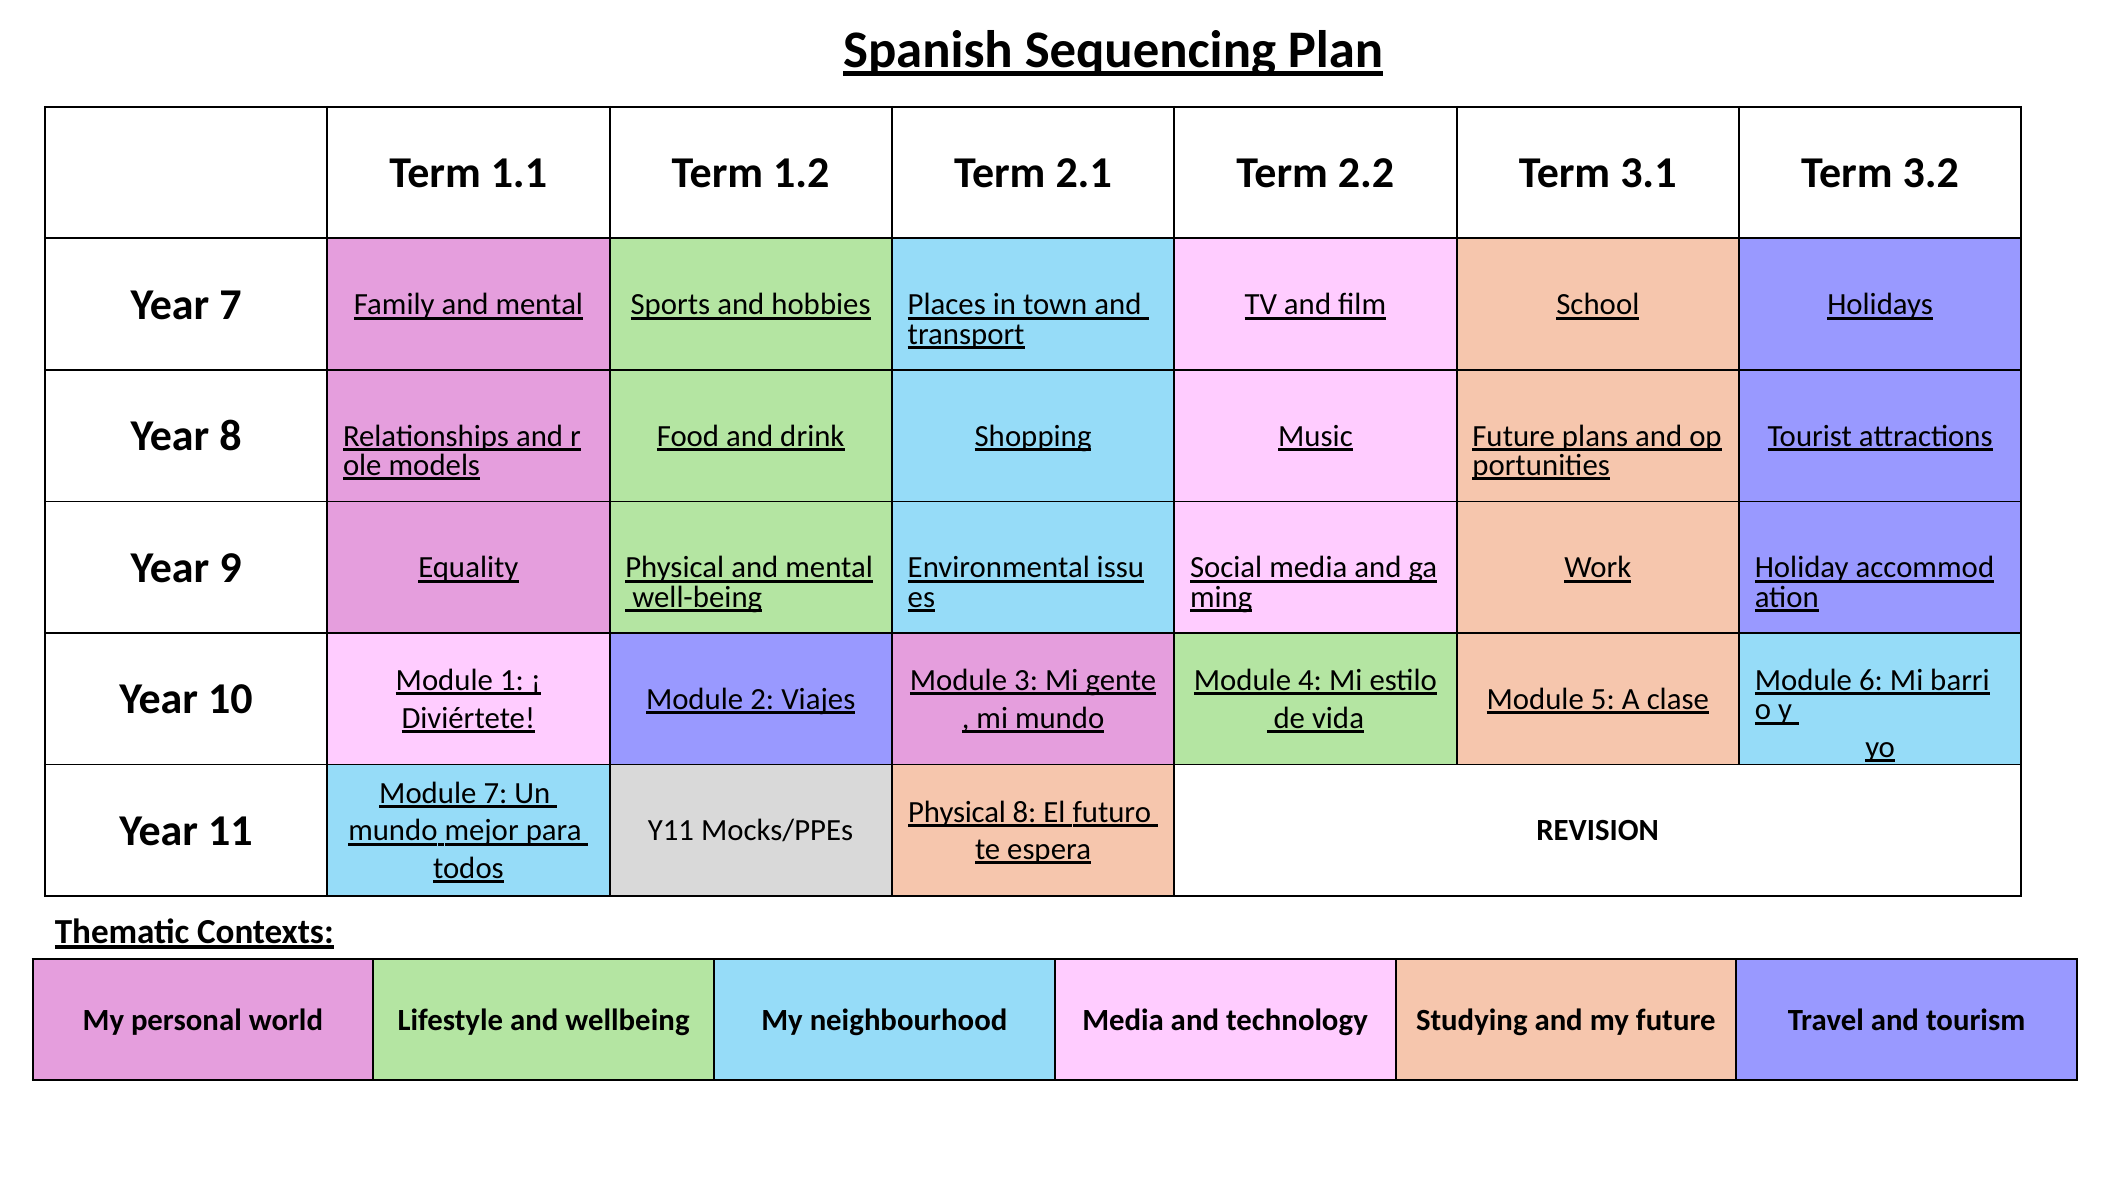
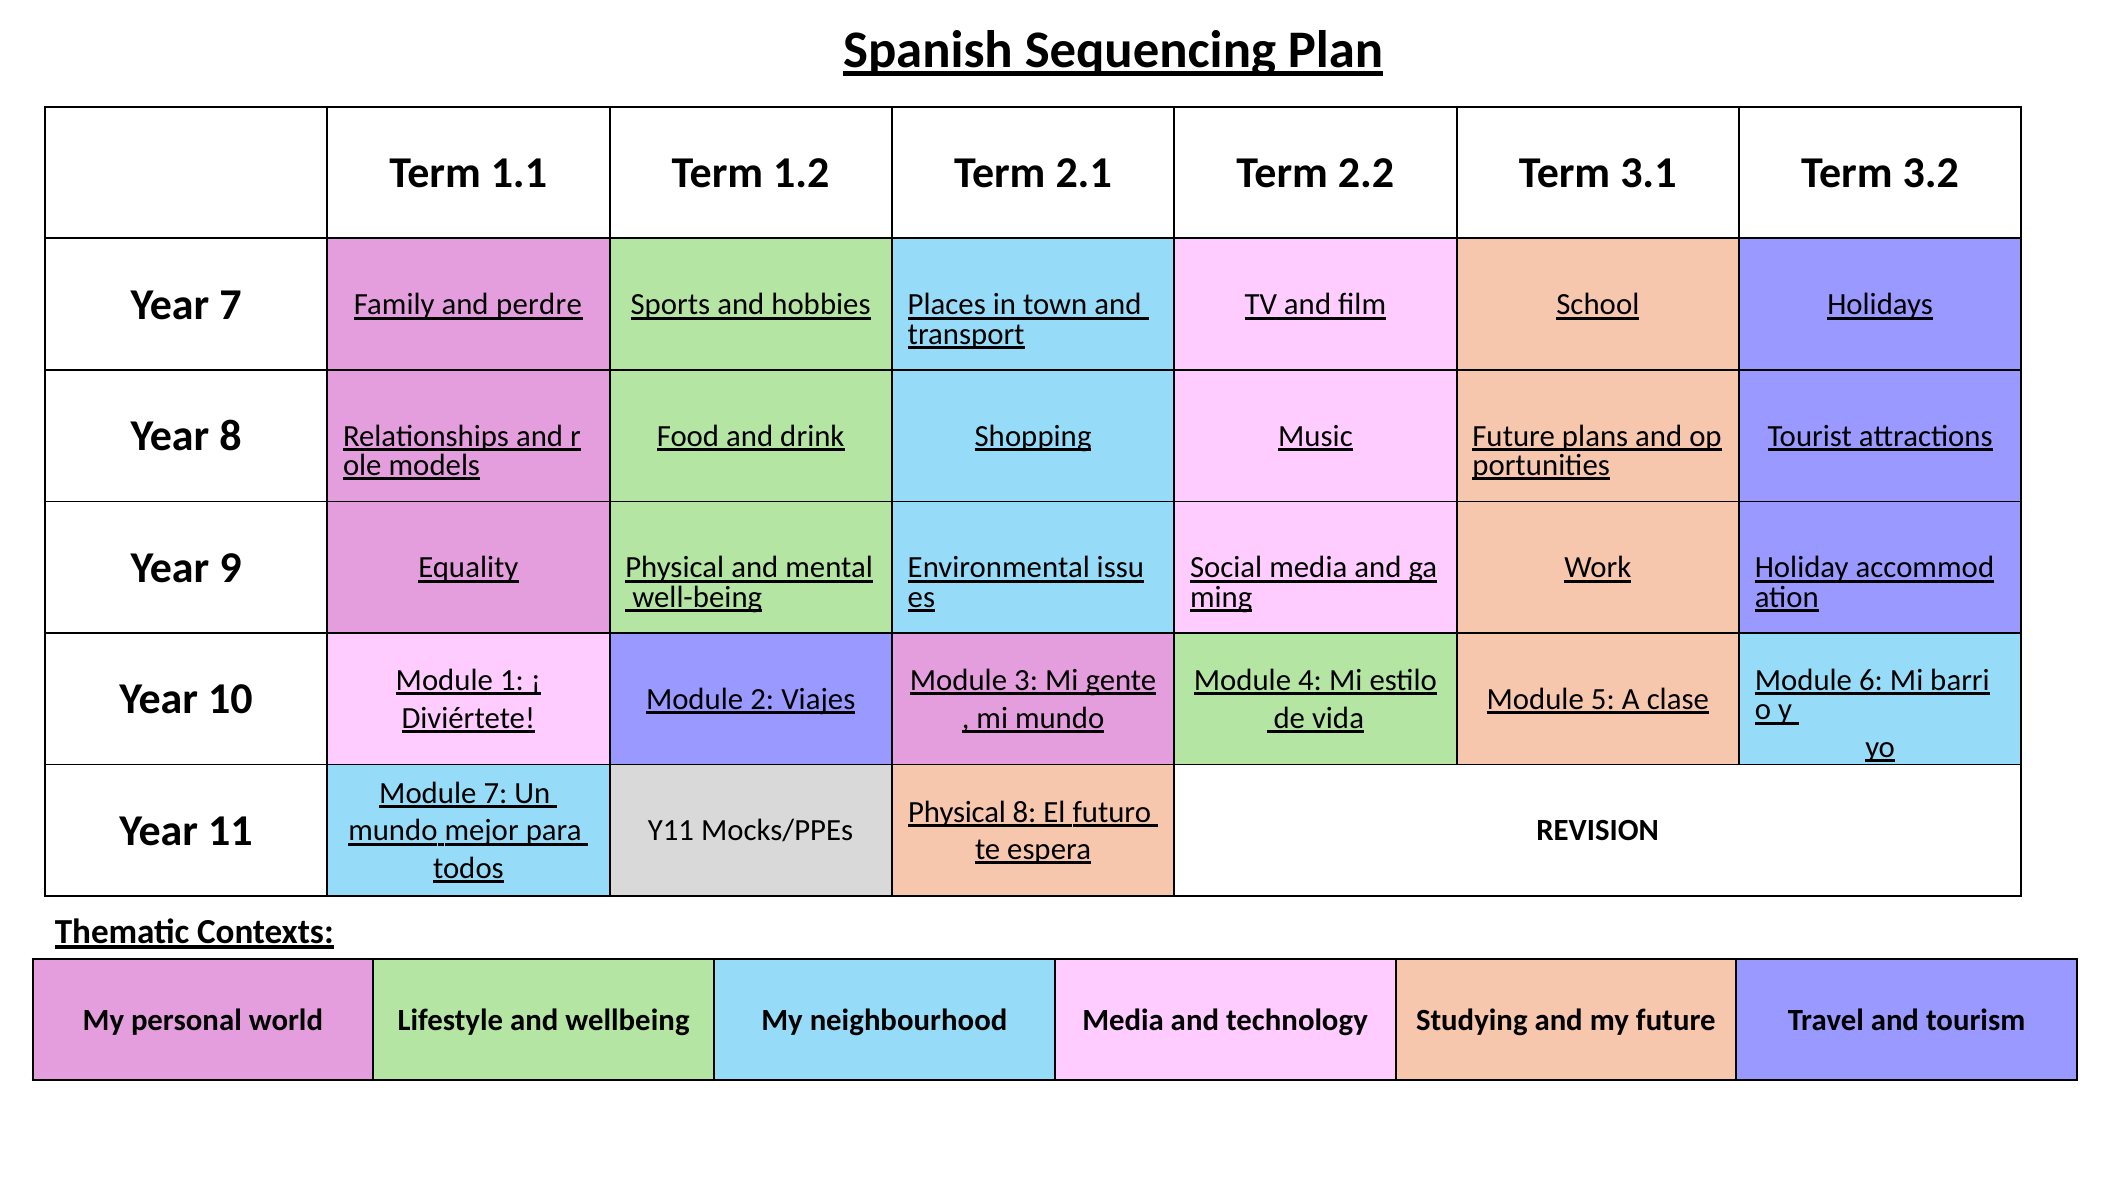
Family and mental: mental -> perdre (539, 305)
